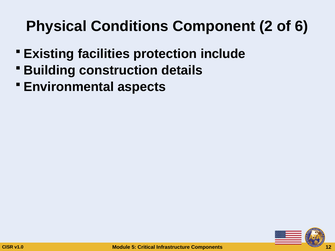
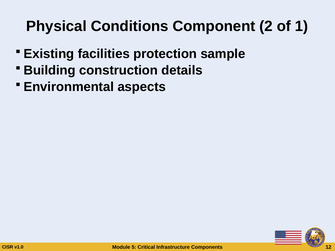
6: 6 -> 1 (302, 26)
include: include -> sample (223, 54)
